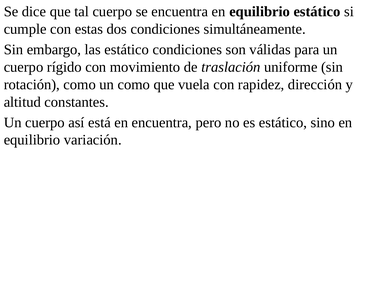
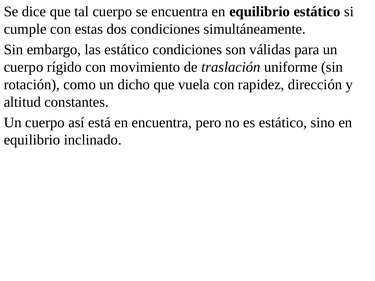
un como: como -> dicho (134, 85)
variación: variación -> inclinado (93, 140)
